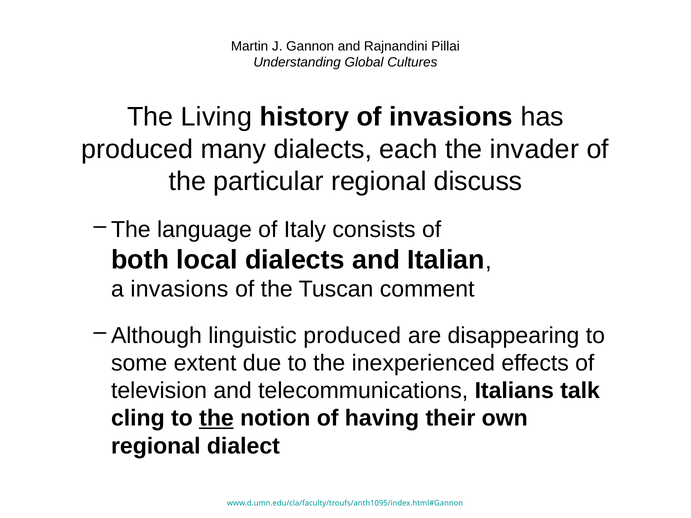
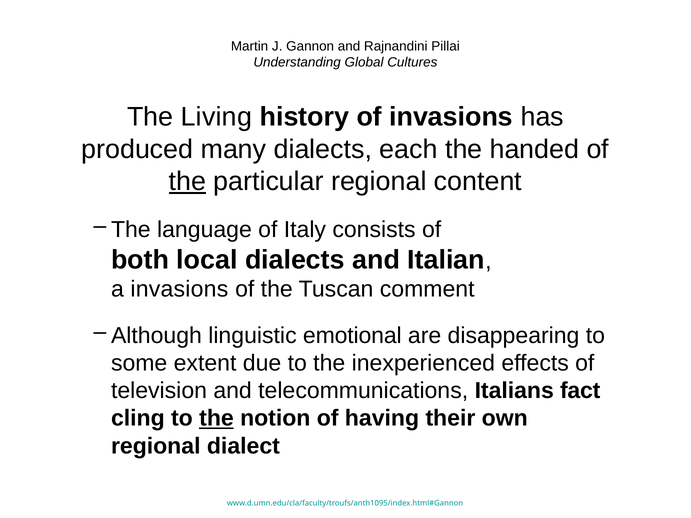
invader: invader -> handed (534, 149)
the underline: none -> present (187, 182)
discuss: discuss -> content (478, 182)
linguistic produced: produced -> emotional (352, 336)
talk: talk -> fact (580, 391)
